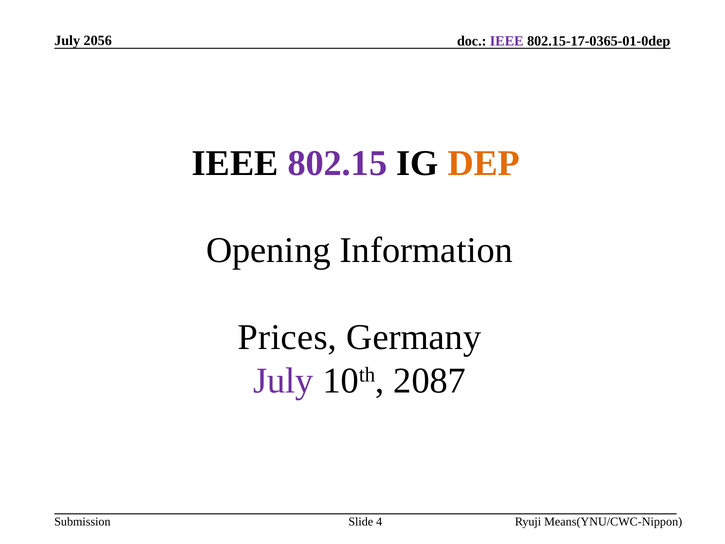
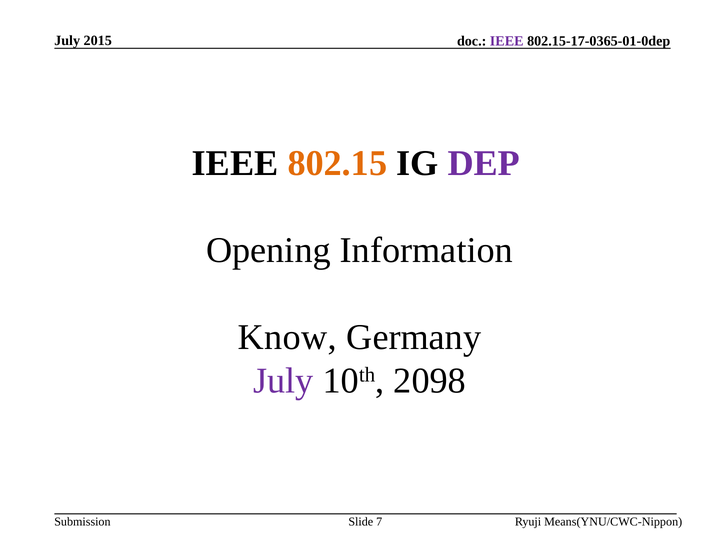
2056: 2056 -> 2015 (98, 41)
802.15 colour: purple -> orange (337, 163)
DEP colour: orange -> purple (484, 163)
Prices: Prices -> Know (287, 337)
2087: 2087 -> 2098 (430, 381)
4: 4 -> 7 (379, 521)
